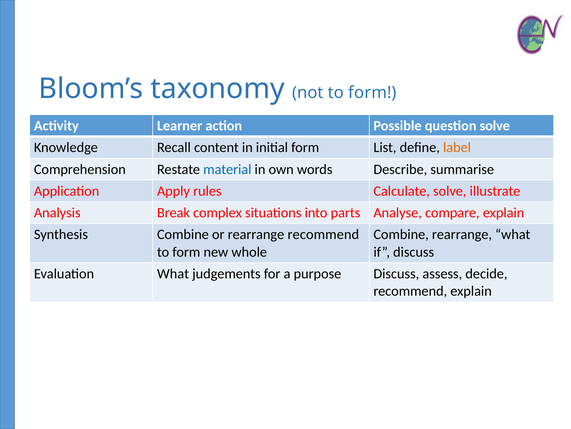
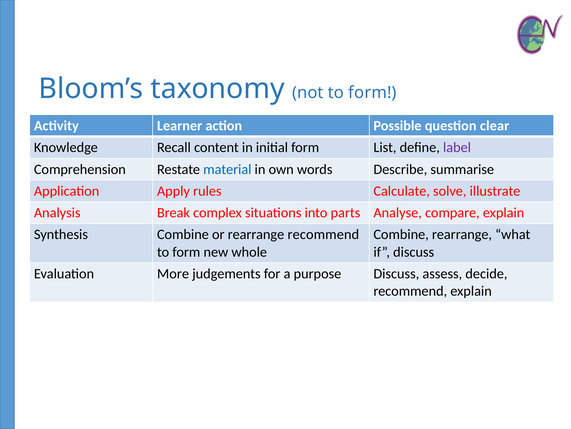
question solve: solve -> clear (495, 126)
label colour: orange -> purple (457, 147)
Evaluation What: What -> More (173, 273)
